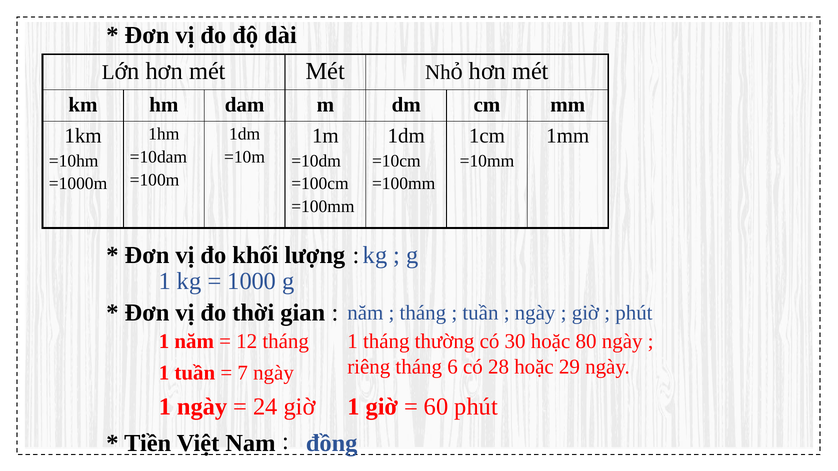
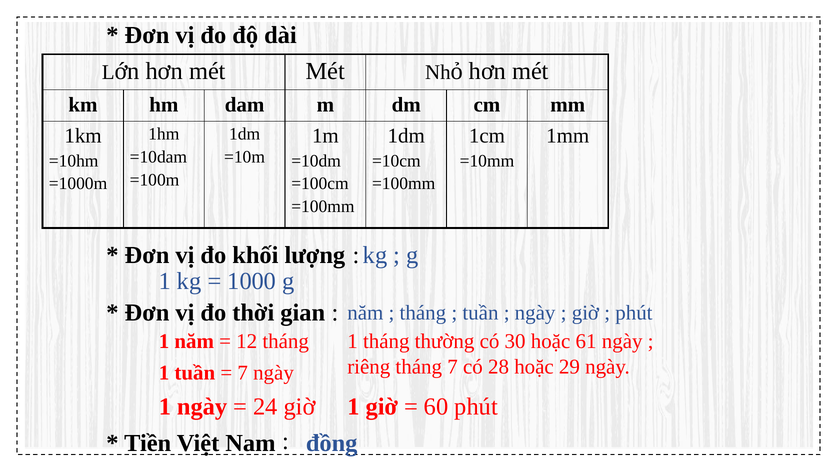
80: 80 -> 61 (586, 342)
tháng 6: 6 -> 7 (453, 367)
